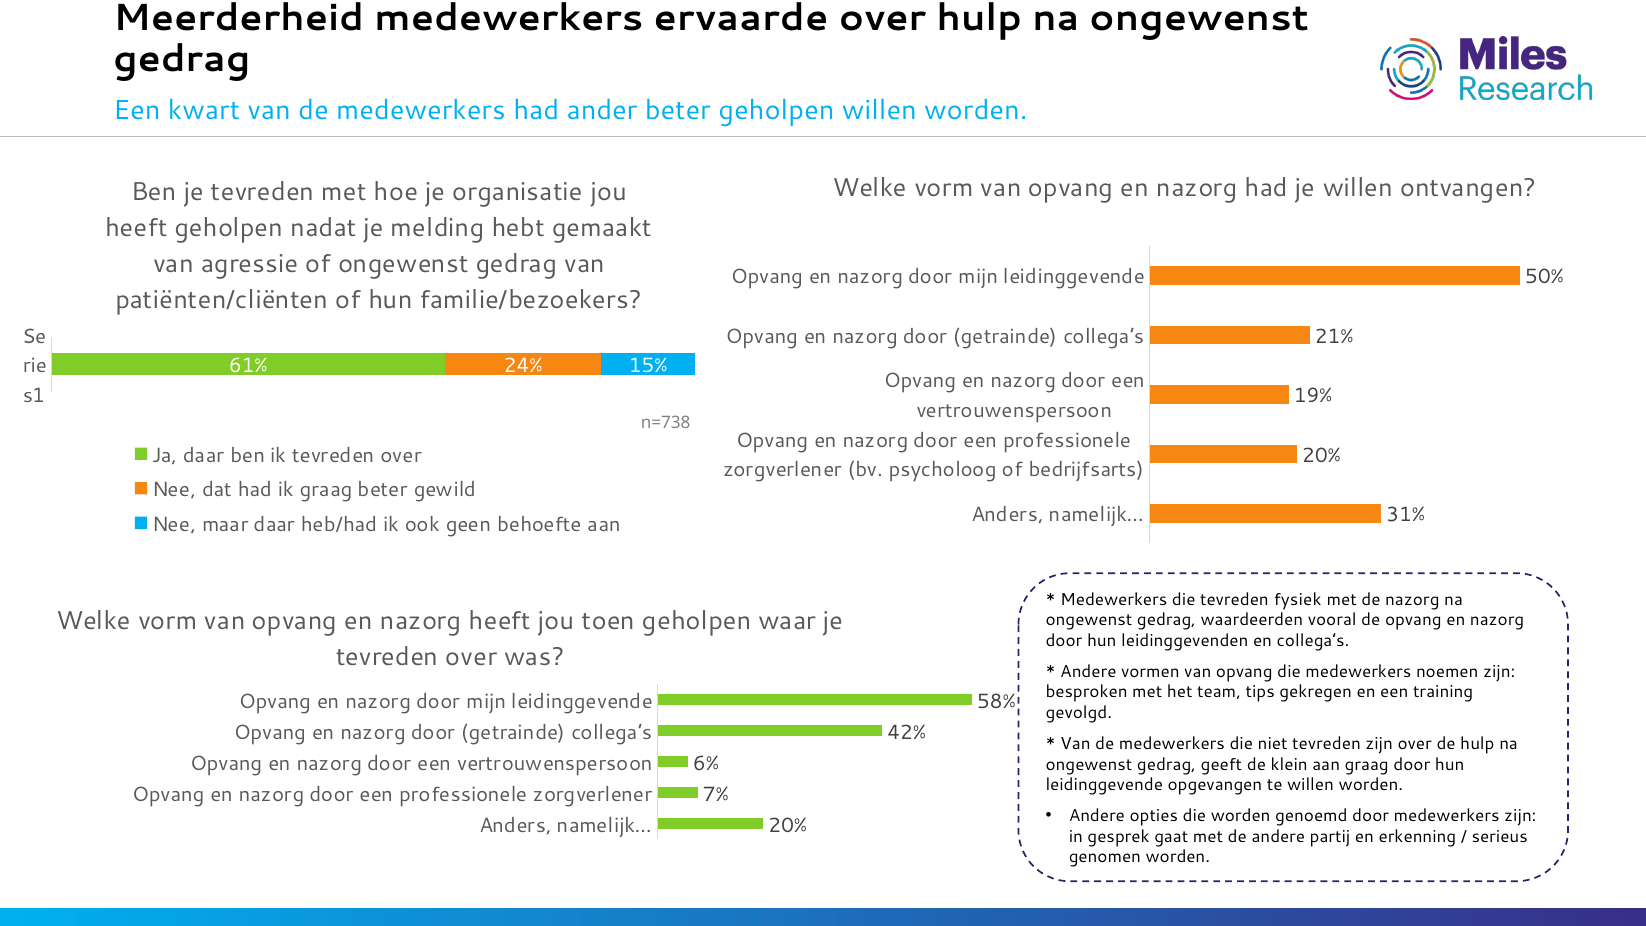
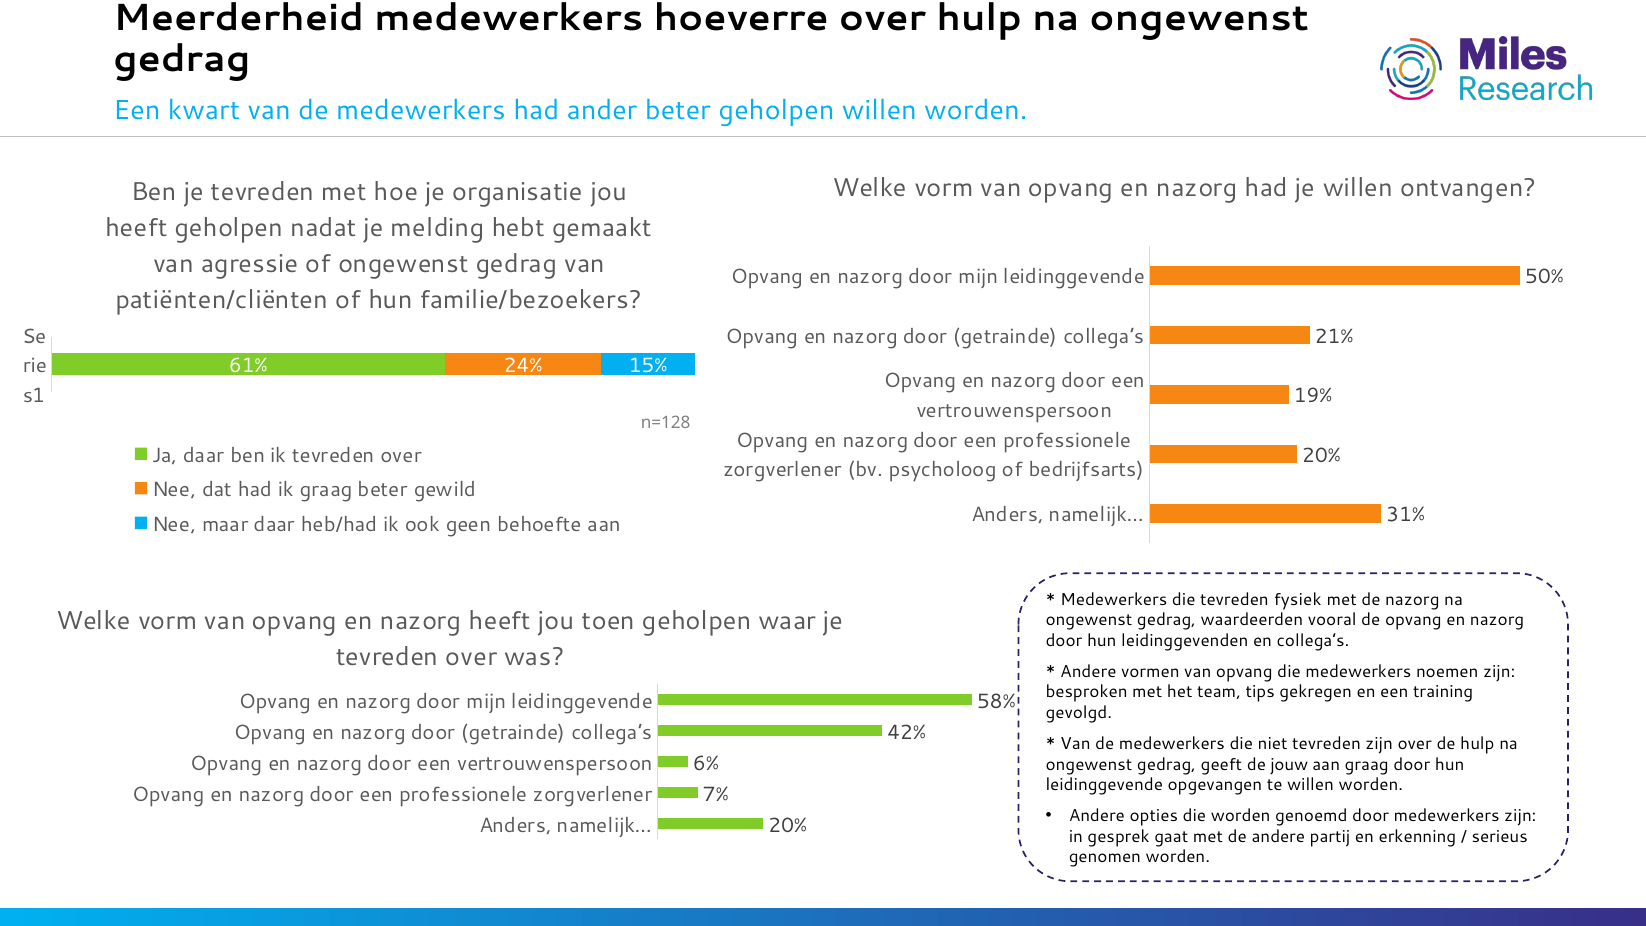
ervaarde: ervaarde -> hoeverre (741, 18)
n=738: n=738 -> n=128 (666, 423)
klein: klein -> jouw (1289, 764)
